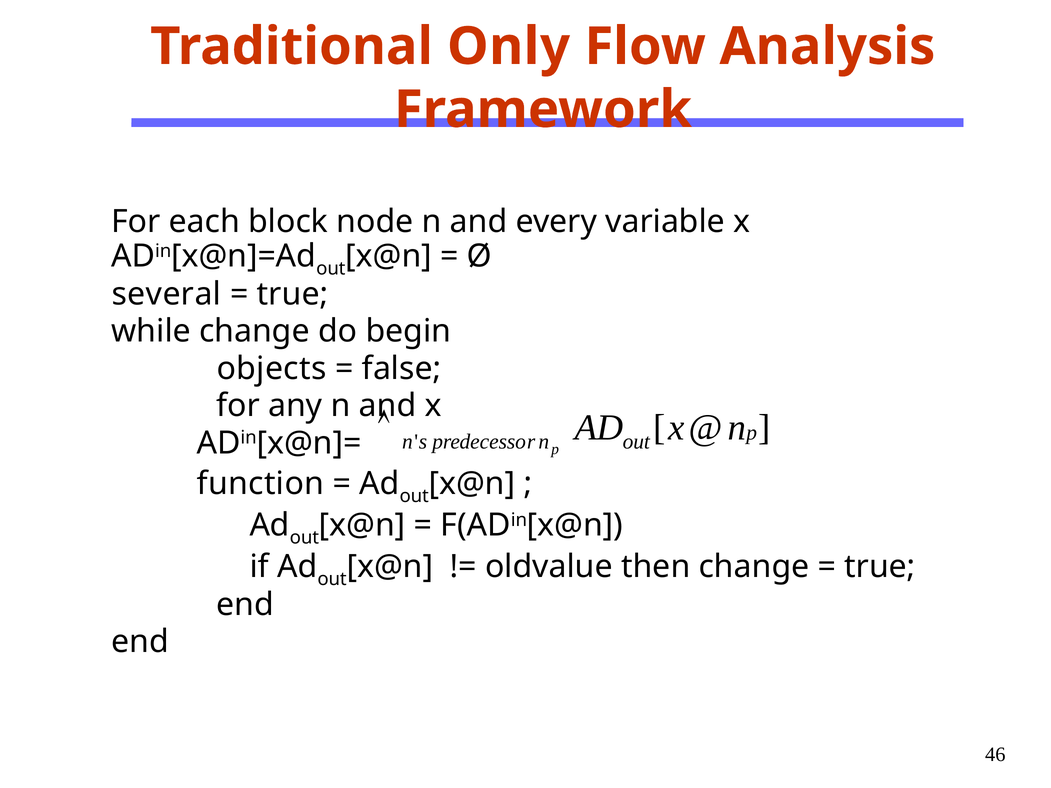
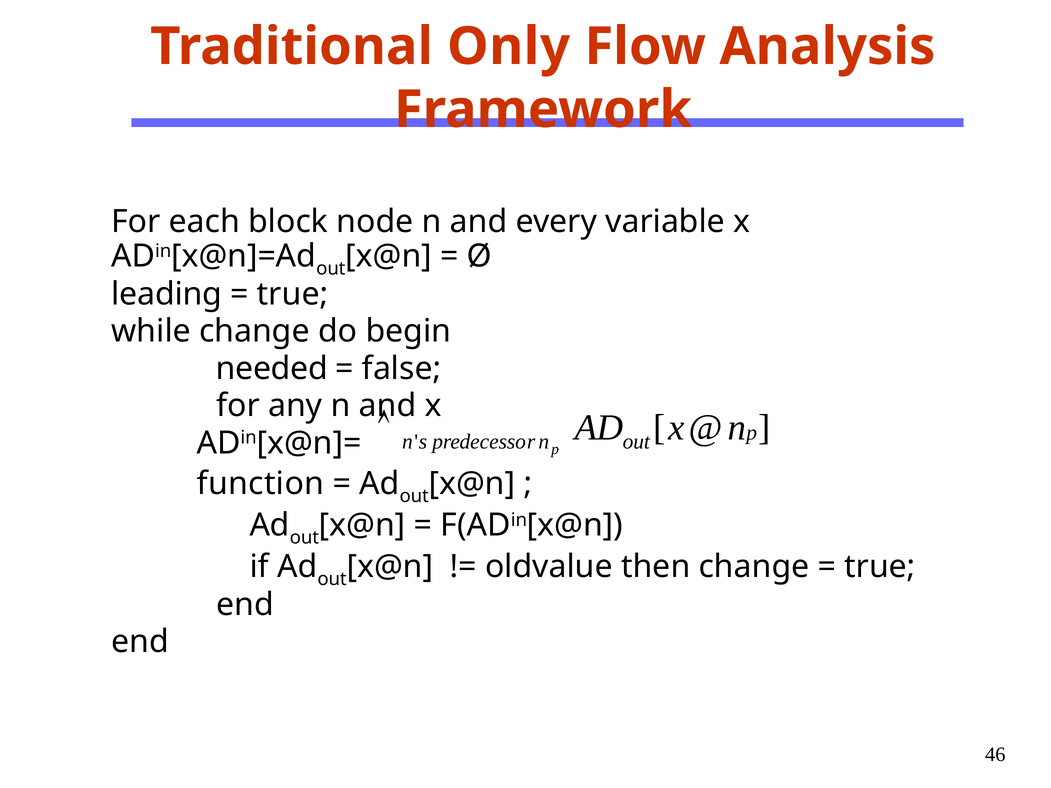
several: several -> leading (167, 294)
objects: objects -> needed (272, 369)
